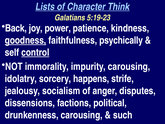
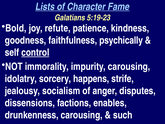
Think: Think -> Fame (119, 7)
Back: Back -> Bold (16, 28)
power: power -> refute (58, 28)
goodness underline: present -> none (25, 40)
political: political -> enables (110, 103)
